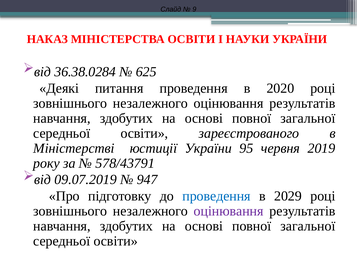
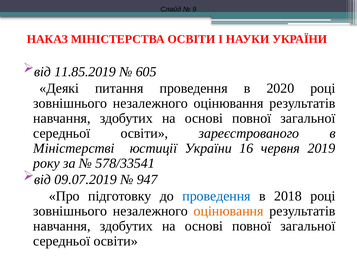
36.38.0284: 36.38.0284 -> 11.85.2019 (85, 72)
625: 625 -> 605 (146, 72)
95: 95 -> 16 (246, 148)
578/43791: 578/43791 -> 578/33541 (125, 163)
2029: 2029 -> 2018 (288, 196)
оцінювання colour: purple -> orange (229, 211)
